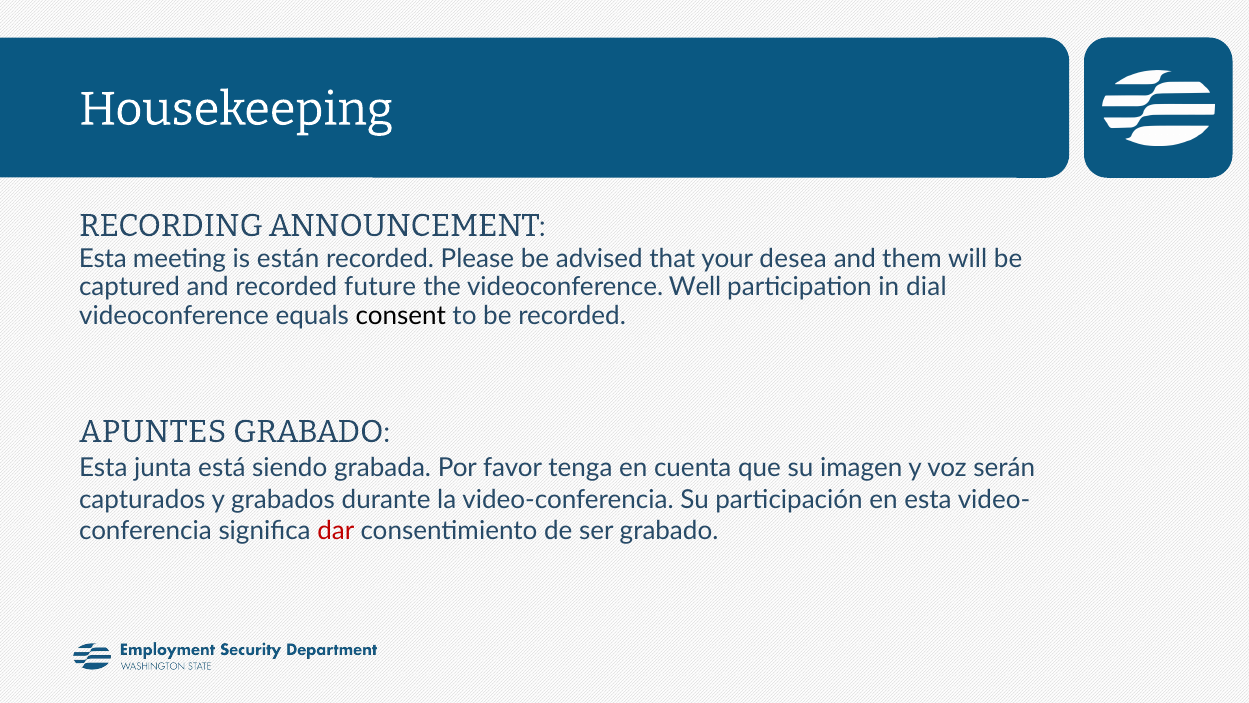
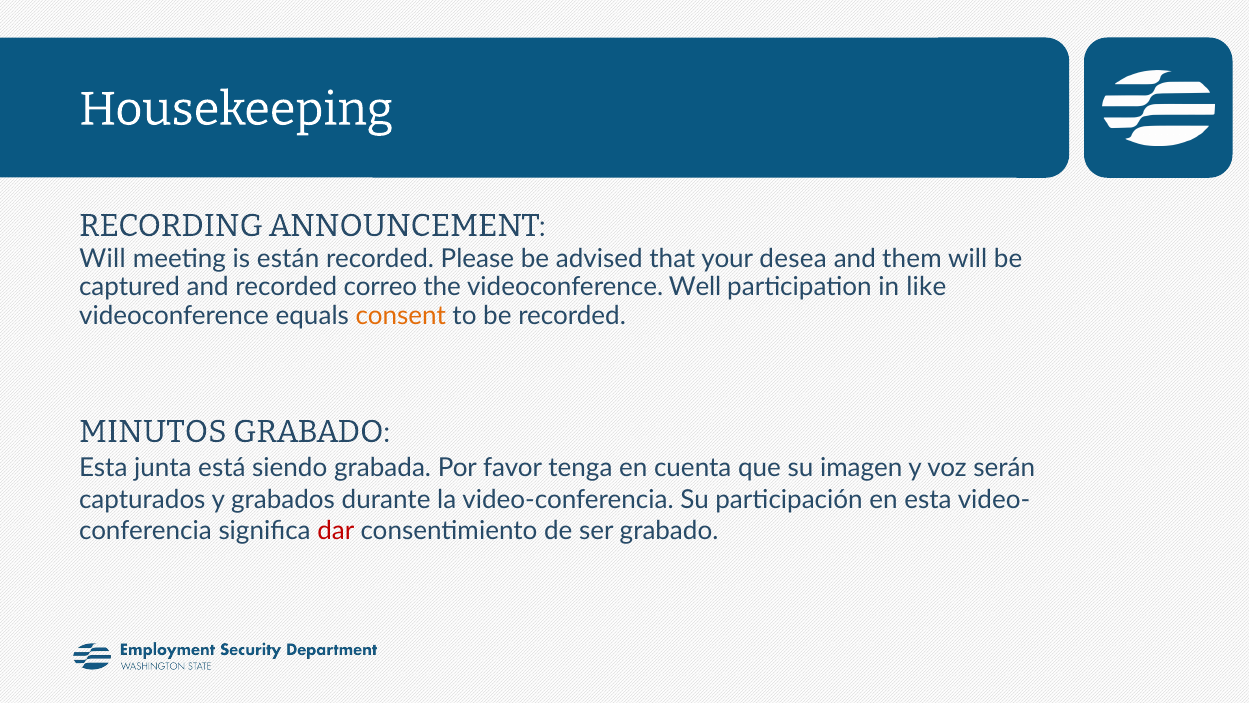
Esta: Esta -> Will (103, 259)
future: future -> correo (380, 287)
dial: dial -> like (926, 287)
consent colour: black -> orange (401, 315)
APUNTES: APUNTES -> MINUTOS (153, 431)
